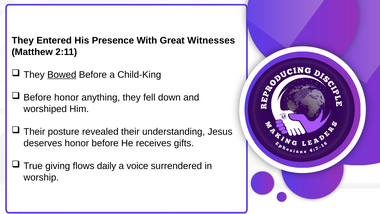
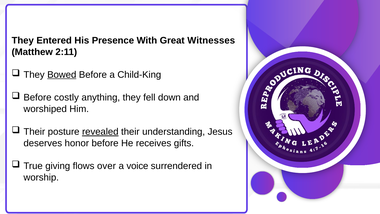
Before honor: honor -> costly (66, 97)
revealed underline: none -> present (100, 132)
daily: daily -> over (106, 166)
